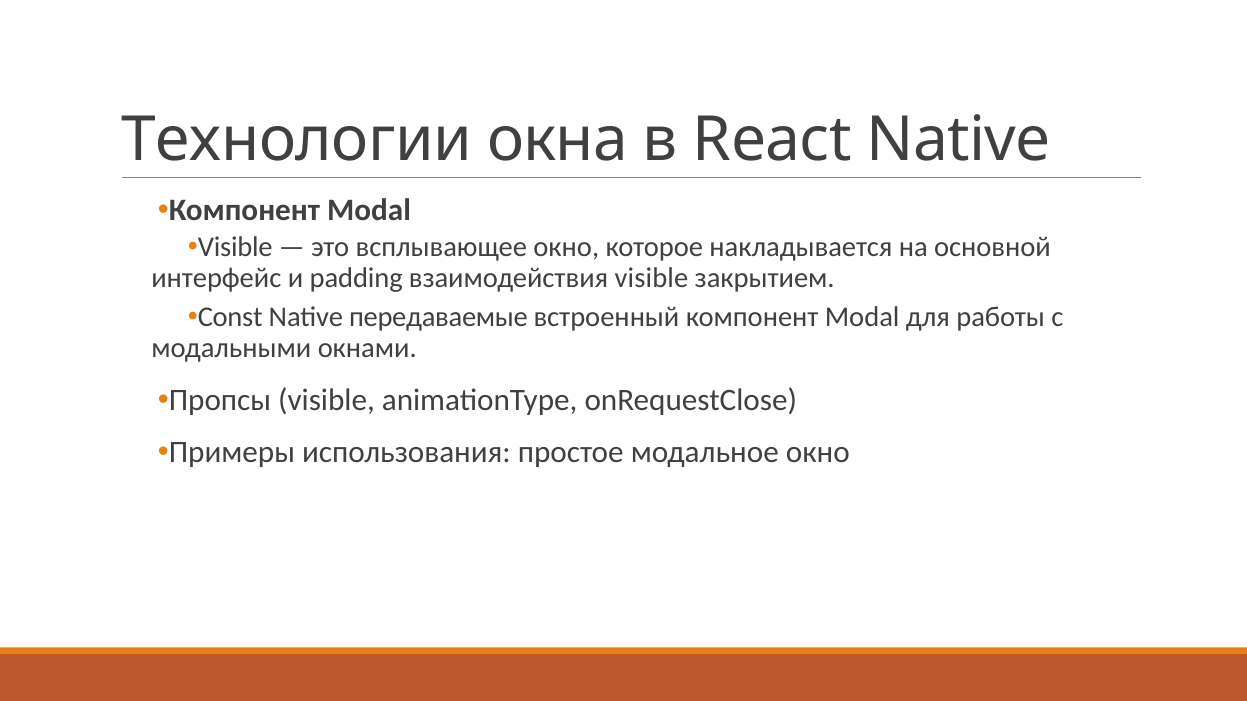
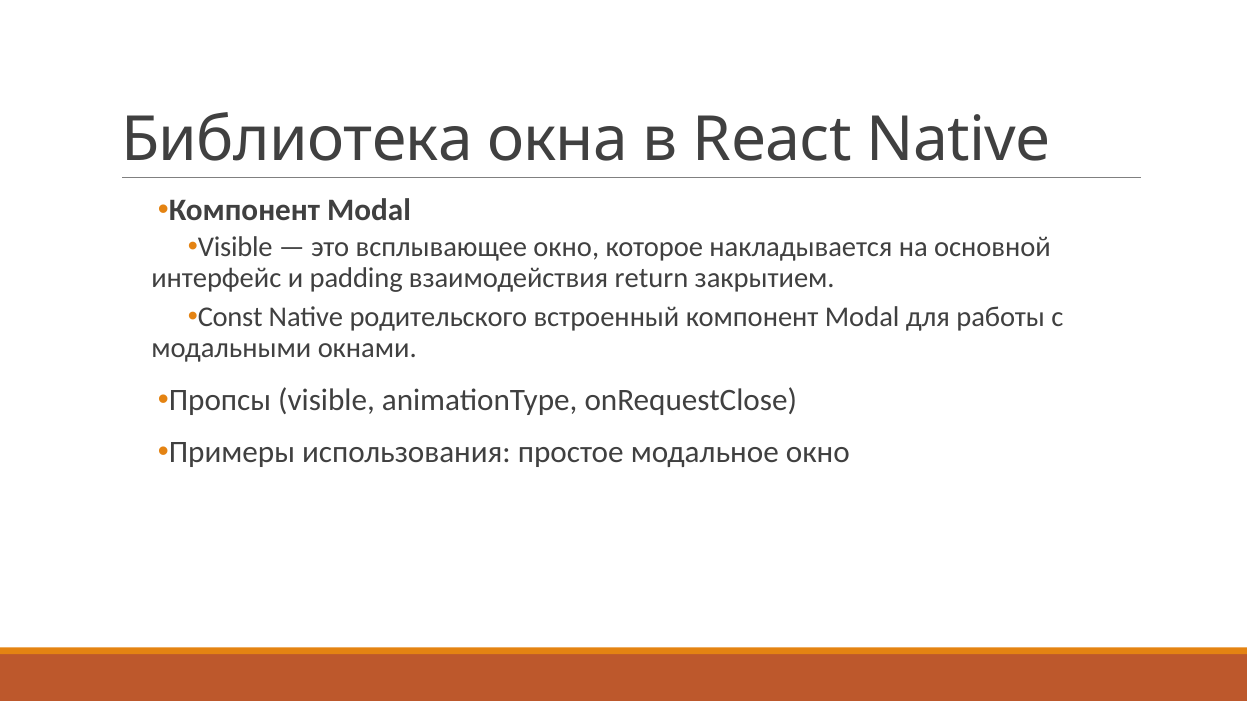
Технологии: Технологии -> Библиотека (297, 140)
взаимодействия visible: visible -> return (652, 278)
передаваемые: передаваемые -> родительского (438, 317)
